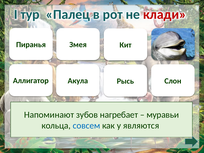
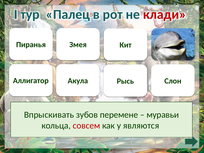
Напоминают: Напоминают -> Впрыскивать (49, 115)
нагребает: нагребает -> перемене (119, 115)
совсем colour: blue -> red (86, 126)
